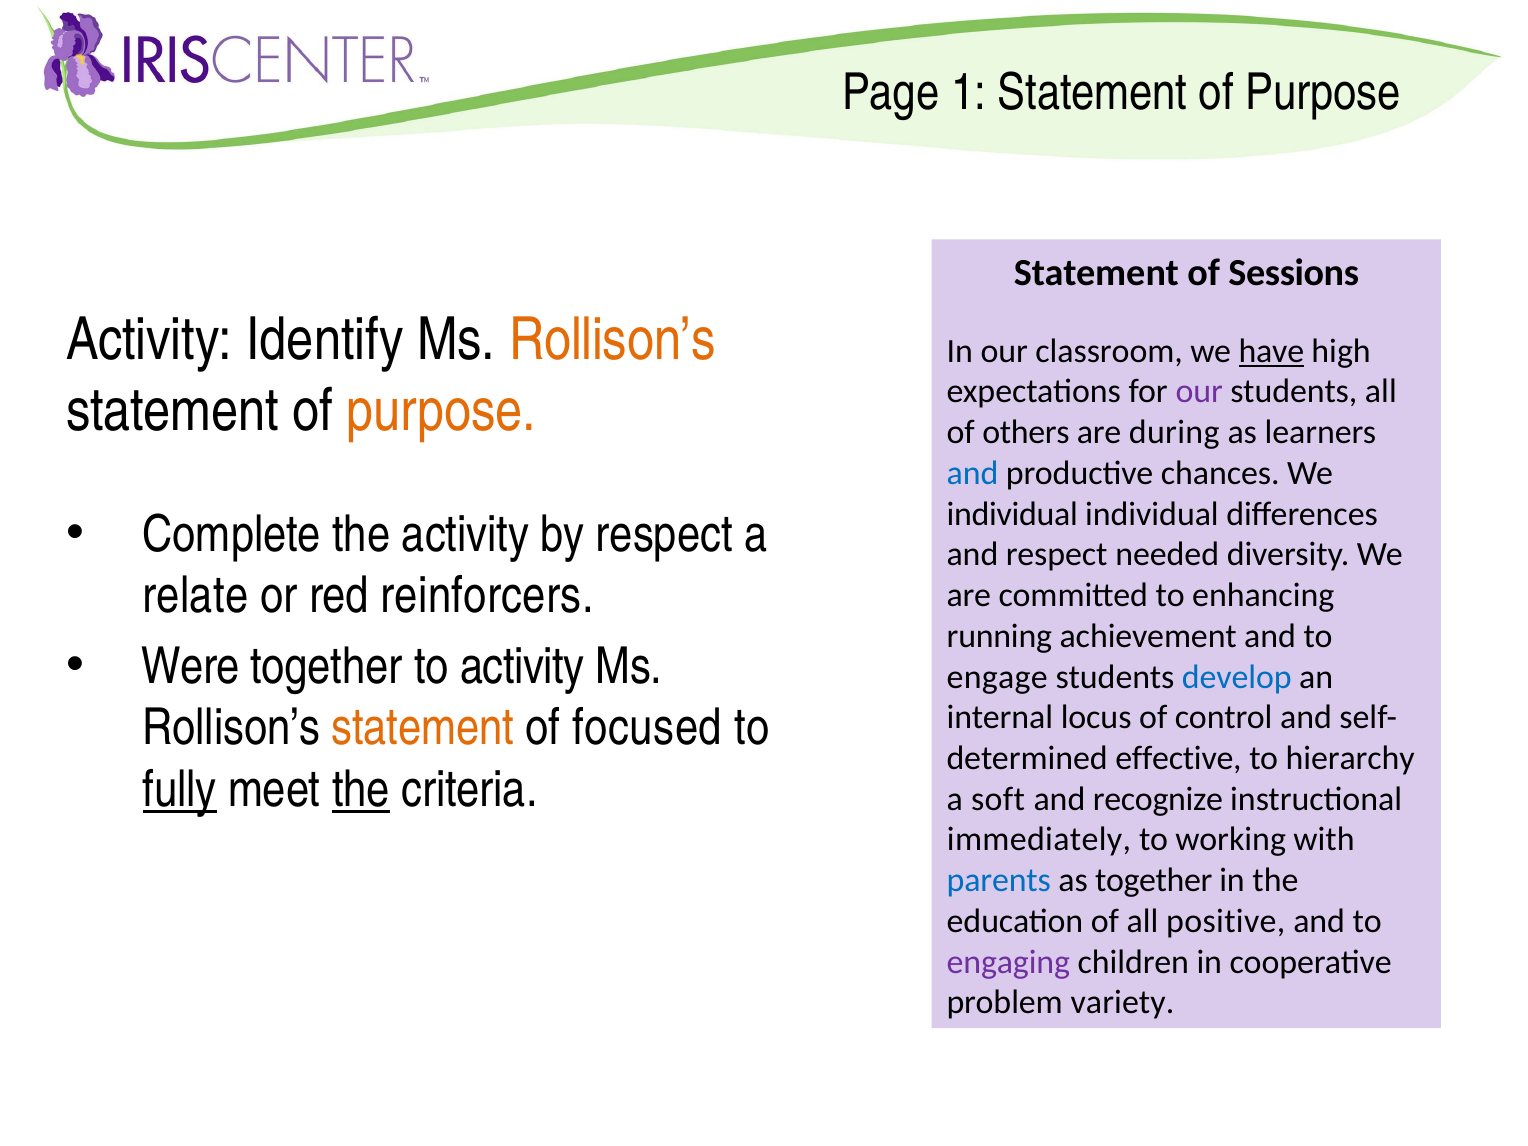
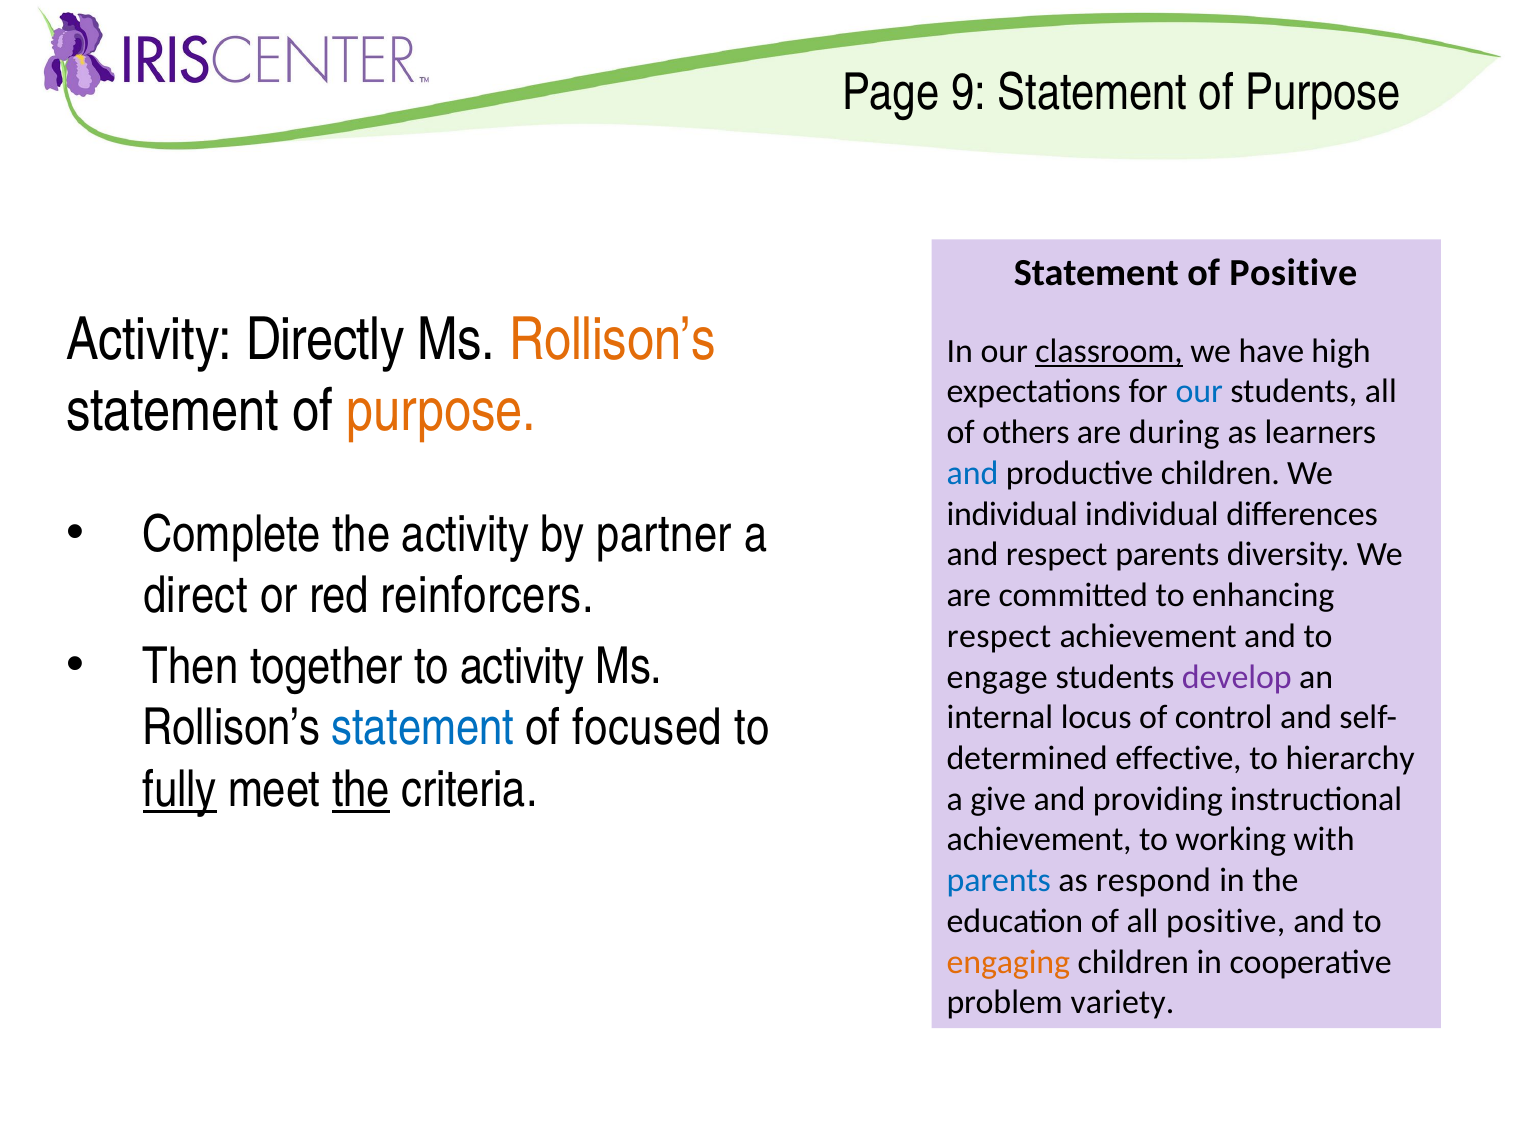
1: 1 -> 9 (969, 93)
of Sessions: Sessions -> Positive (1293, 272)
Identify: Identify -> Directly (325, 340)
classroom underline: none -> present (1109, 351)
have underline: present -> none (1271, 351)
our colour: purple -> blue (1199, 392)
productive chances: chances -> children (1220, 473)
by respect: respect -> partner (664, 535)
respect needed: needed -> parents (1167, 555)
relate: relate -> direct (196, 596)
running: running -> respect (999, 636)
Were: Were -> Then (191, 667)
develop colour: blue -> purple (1237, 677)
statement colour: orange -> blue (423, 728)
soft: soft -> give (998, 799)
recognize: recognize -> providing (1158, 799)
immediately: immediately -> achievement (1039, 840)
as together: together -> respond (1153, 881)
engaging colour: purple -> orange (1008, 962)
